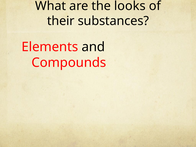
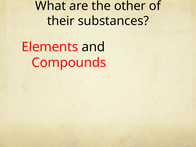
looks: looks -> other (130, 6)
